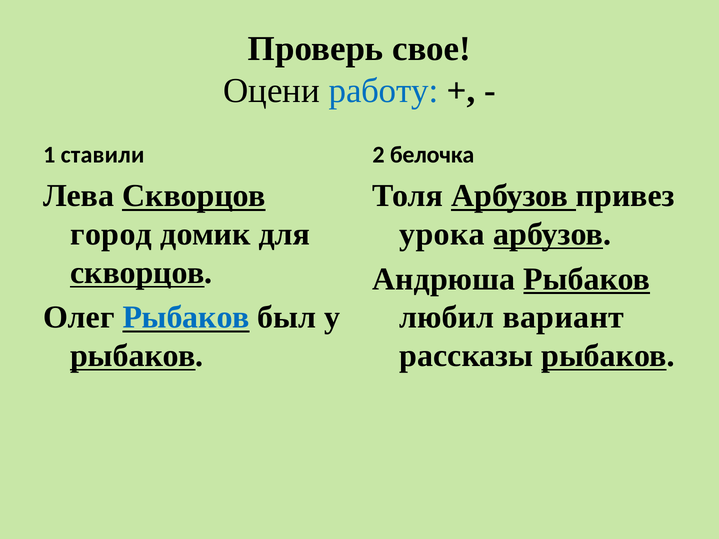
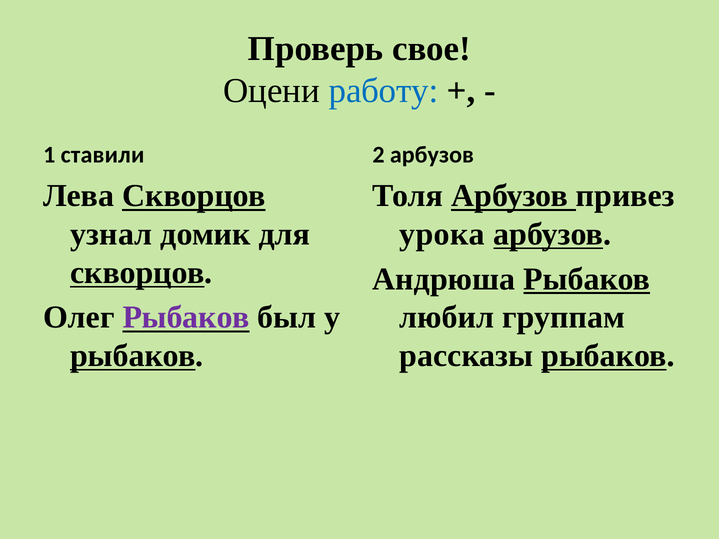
2 белочка: белочка -> арбузов (432, 155)
город: город -> узнал (111, 234)
Рыбаков colour: blue -> purple (186, 318)
вариант: вариант -> группам (563, 318)
